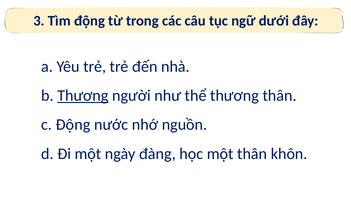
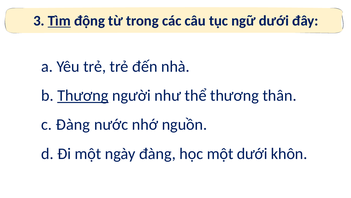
Tìm underline: none -> present (59, 21)
c Động: Động -> Đàng (73, 124)
một thân: thân -> dưới (252, 153)
